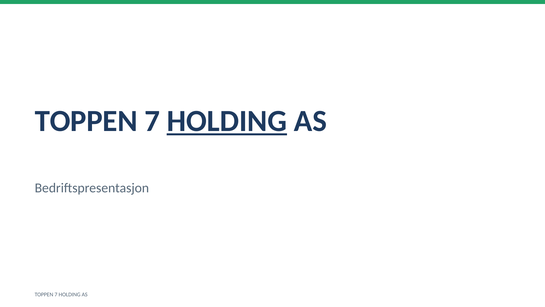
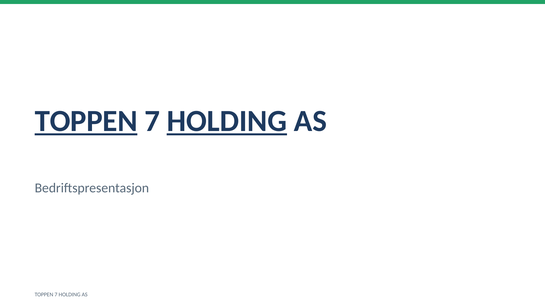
TOPPEN underline: none -> present (86, 121)
